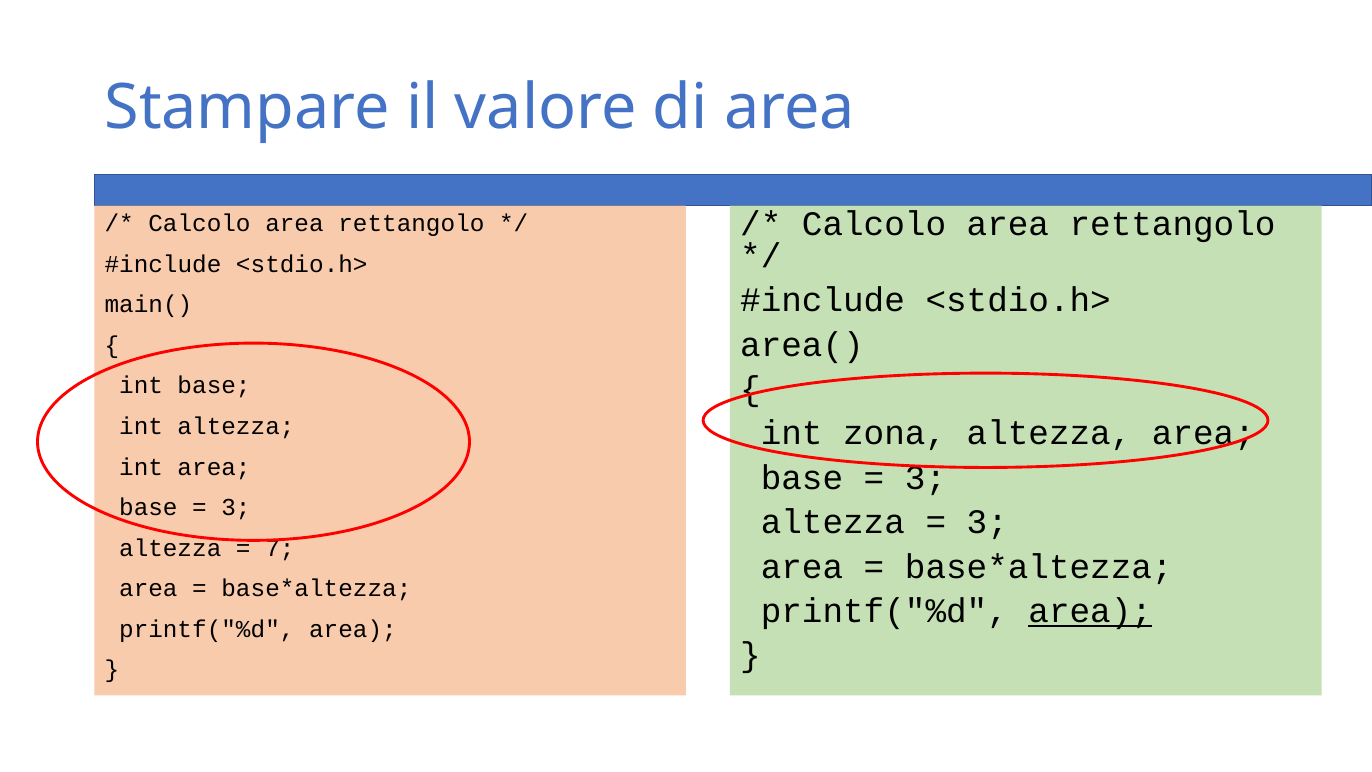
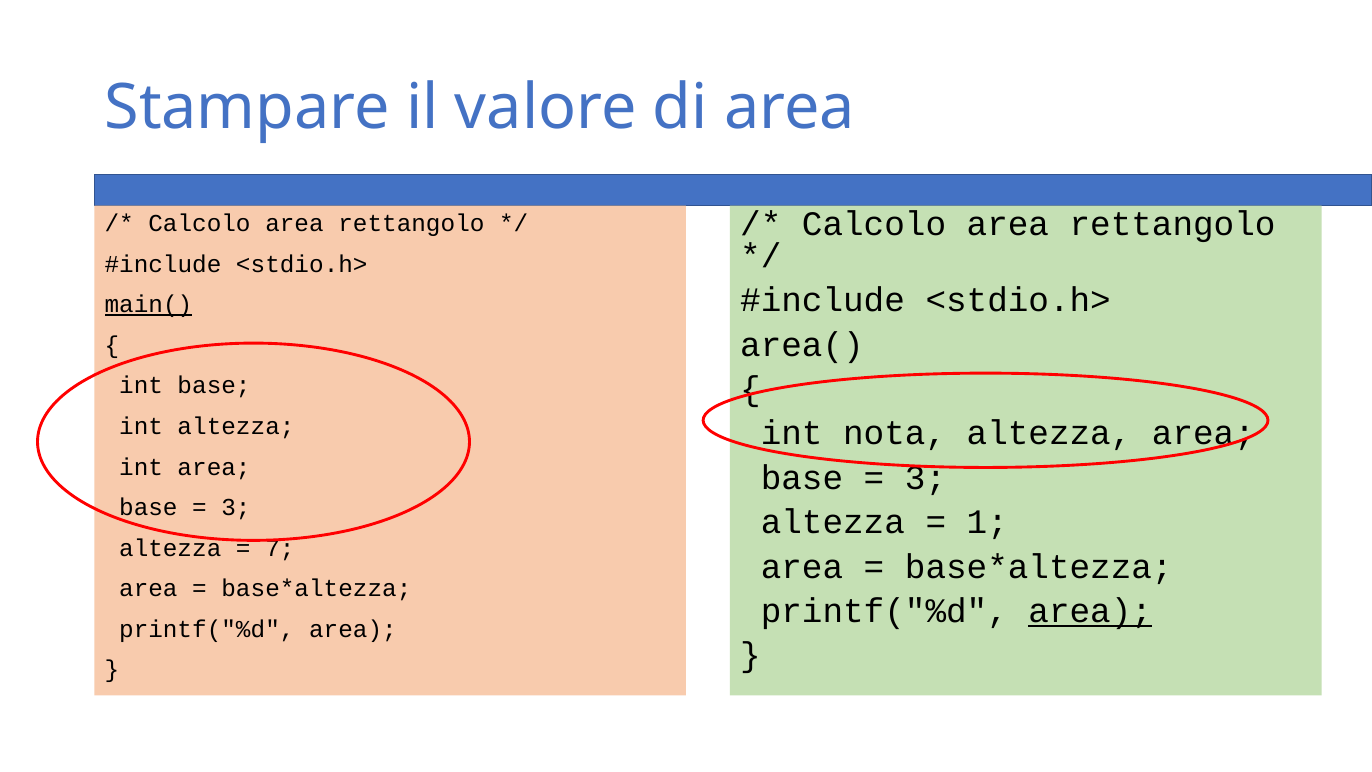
main( underline: none -> present (148, 305)
zona: zona -> nota (895, 433)
3: 3 -> 1 (987, 522)
